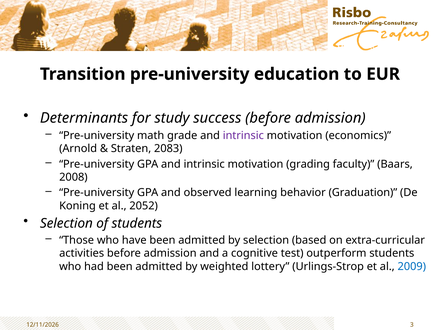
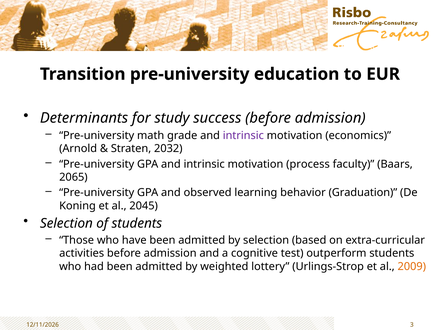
2083: 2083 -> 2032 (168, 149)
grading: grading -> process (308, 164)
2008: 2008 -> 2065 (73, 177)
2052: 2052 -> 2045 (144, 206)
2009 colour: blue -> orange (412, 266)
